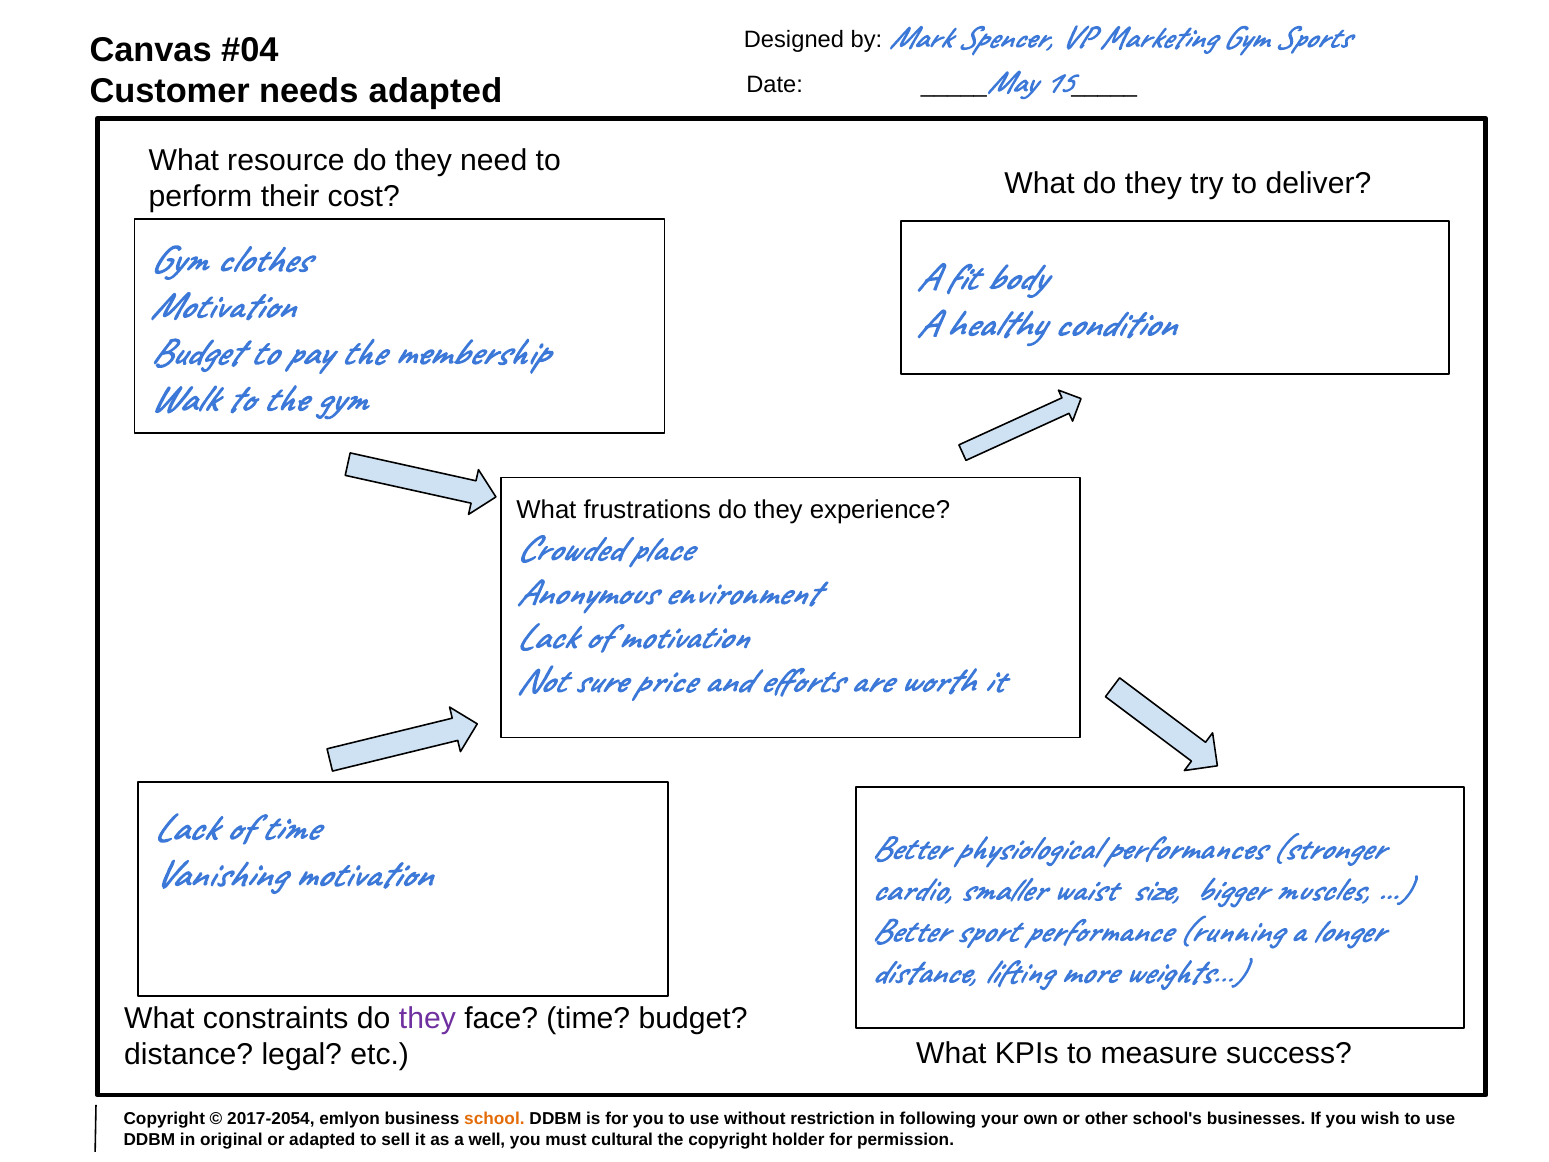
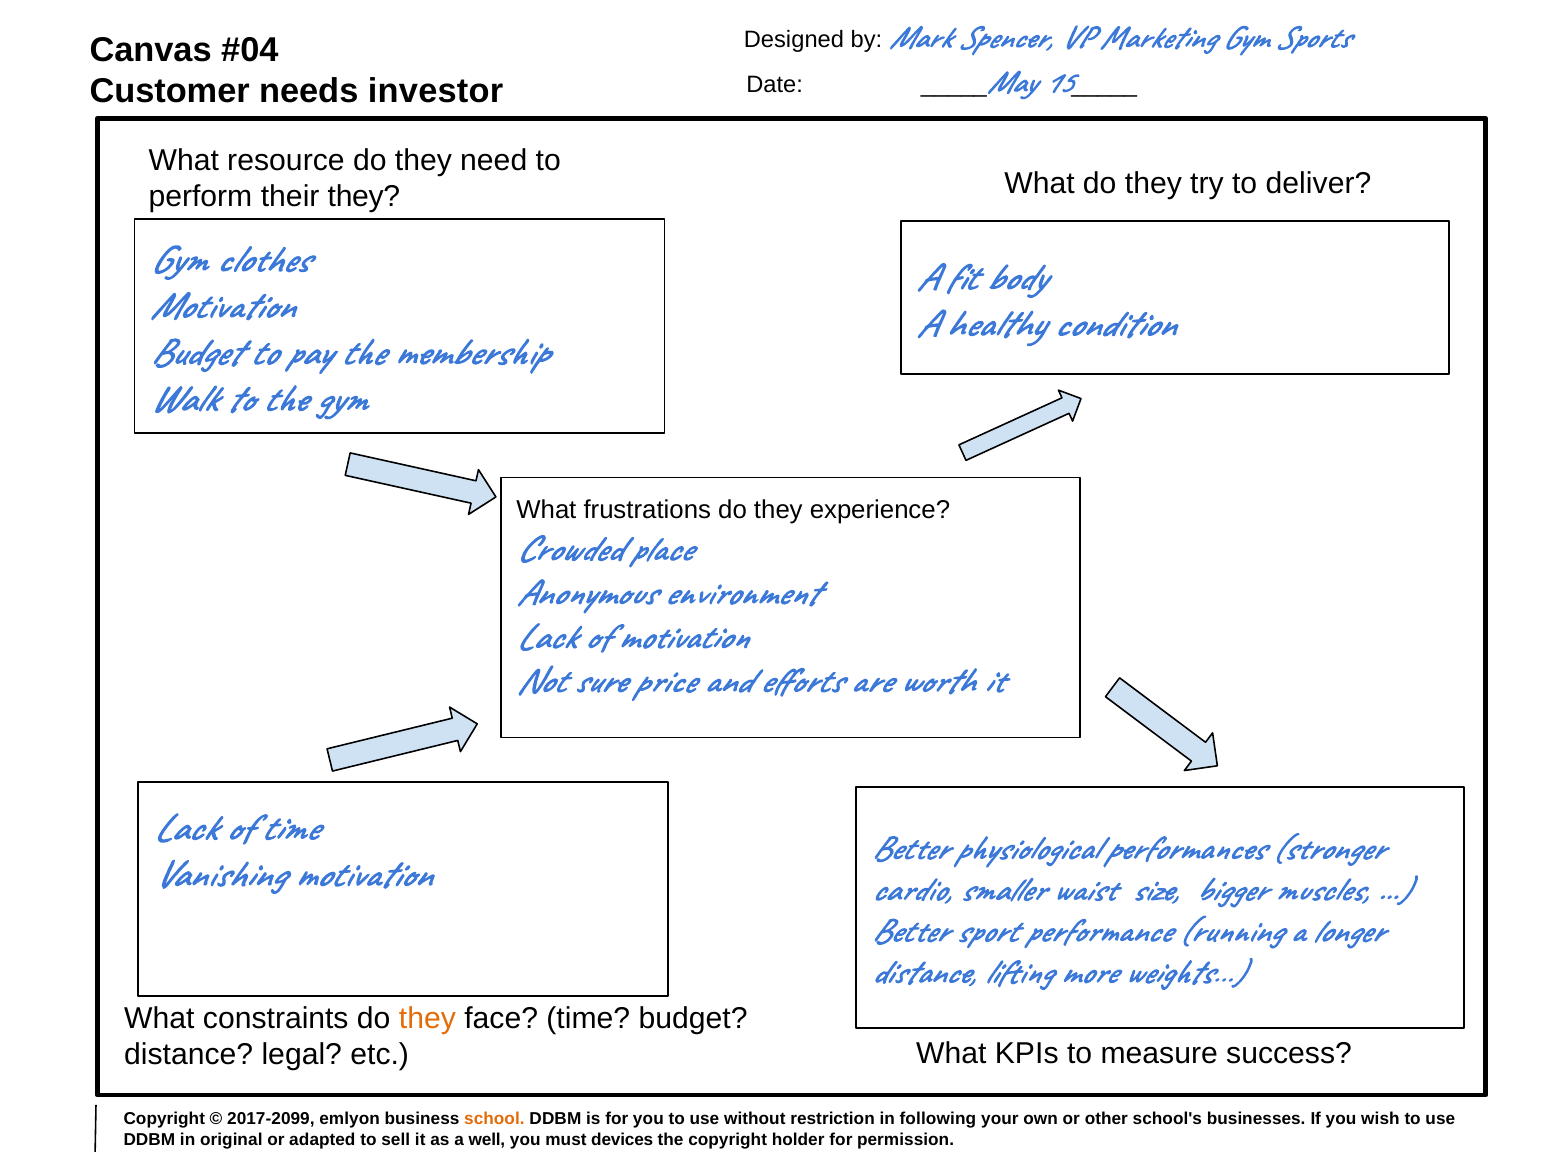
needs adapted: adapted -> investor (436, 91)
their cost: cost -> they (364, 197)
they colour: purple -> orange (427, 1019)
2017-2054: 2017-2054 -> 2017-2099 (271, 1119)
cultural: cultural -> devices (622, 1140)
